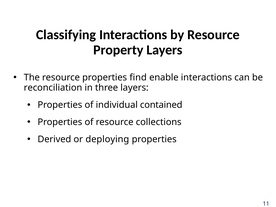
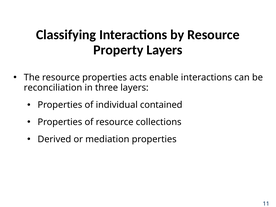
find: find -> acts (138, 77)
deploying: deploying -> mediation (107, 139)
